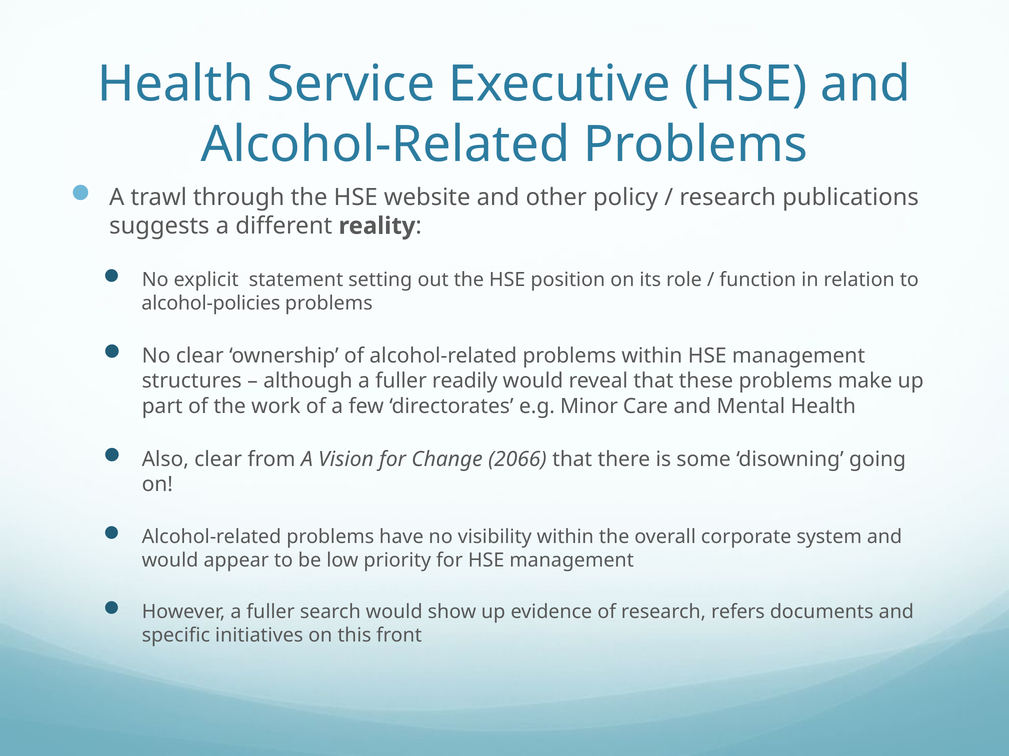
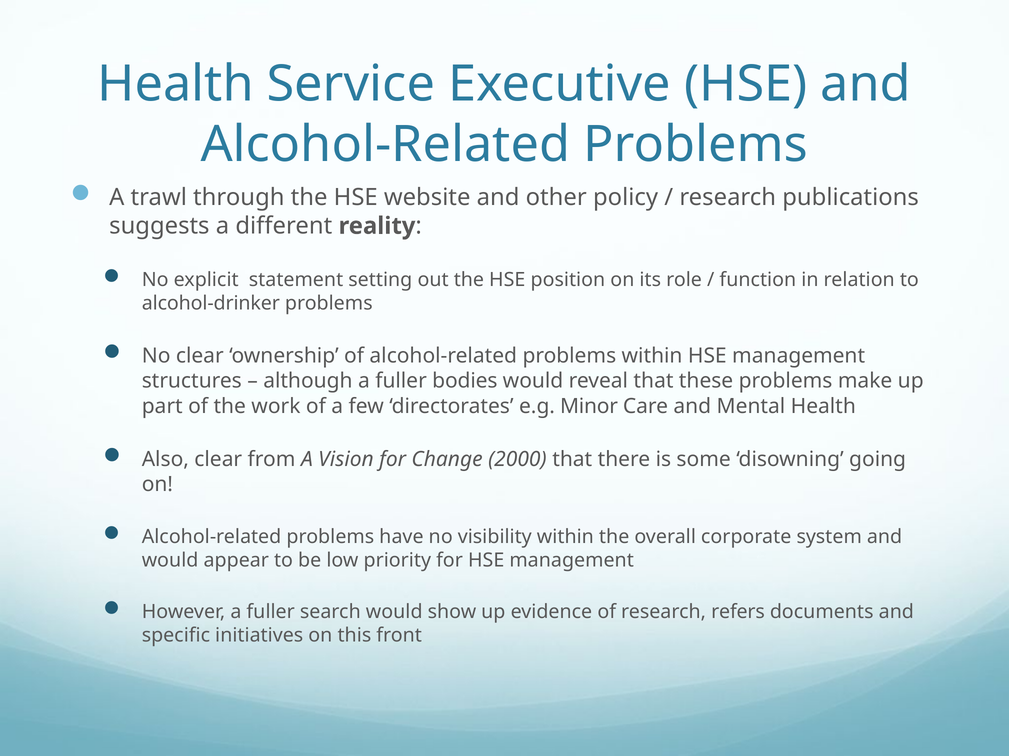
alcohol-policies: alcohol-policies -> alcohol-drinker (211, 304)
readily: readily -> bodies (465, 381)
2066: 2066 -> 2000 (517, 460)
